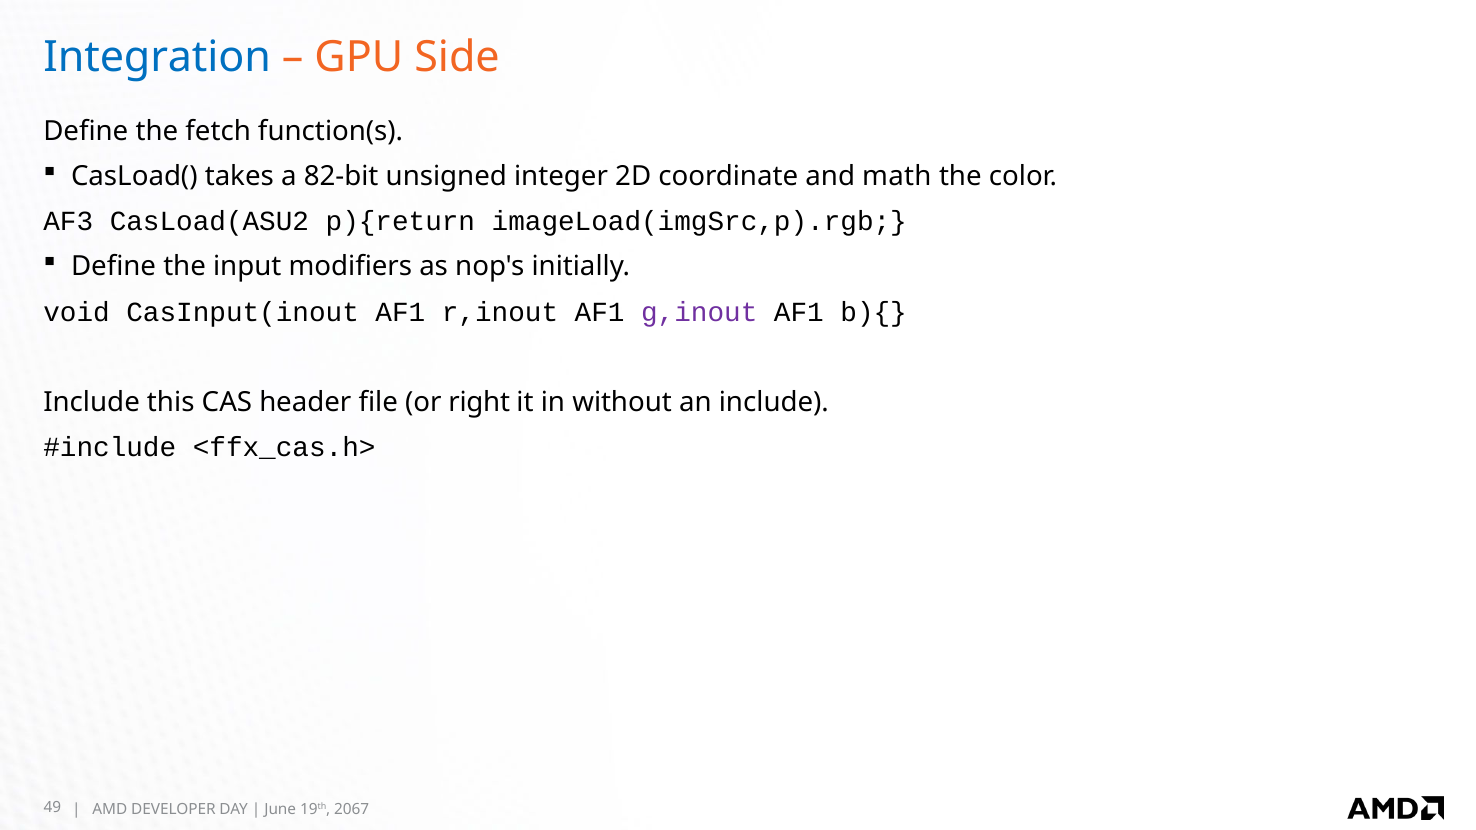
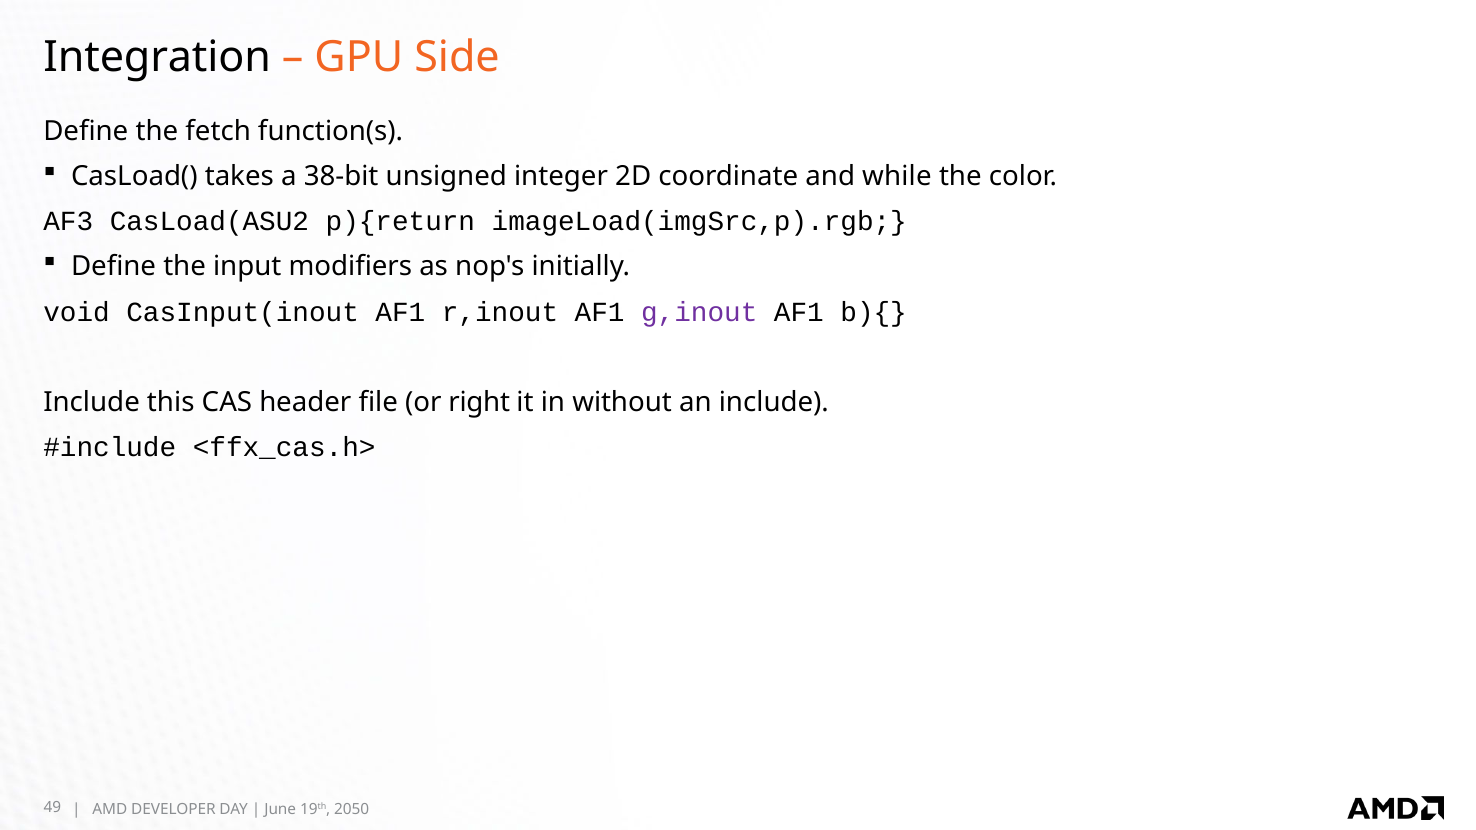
Integration colour: blue -> black (157, 57)
82-bit: 82-bit -> 38-bit (341, 176)
math: math -> while (897, 176)
2067: 2067 -> 2050 (352, 809)
